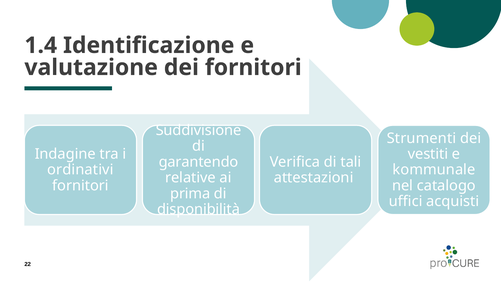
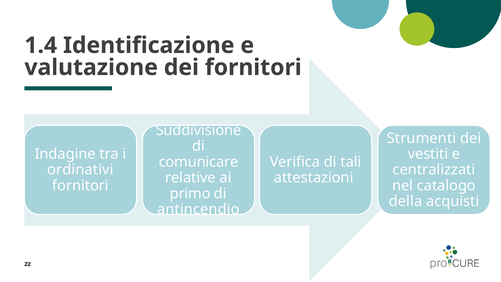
garantendo: garantendo -> comunicare (199, 162)
kommunale: kommunale -> centralizzati (434, 170)
prima: prima -> primo (190, 193)
uffici: uffici -> della (406, 201)
disponibilità: disponibilità -> antincendio (198, 209)
